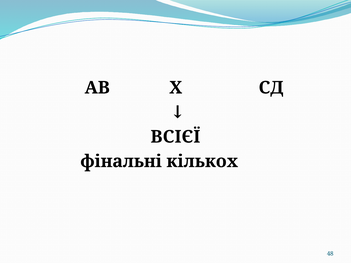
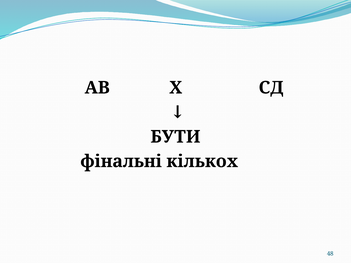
ВСІЄЇ: ВСІЄЇ -> БУТИ (175, 137)
